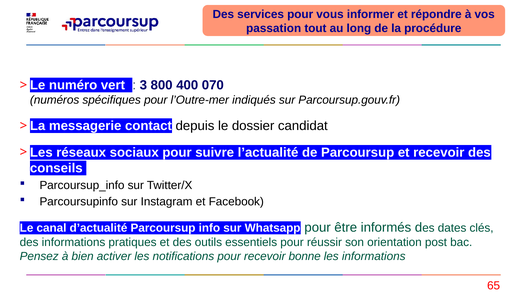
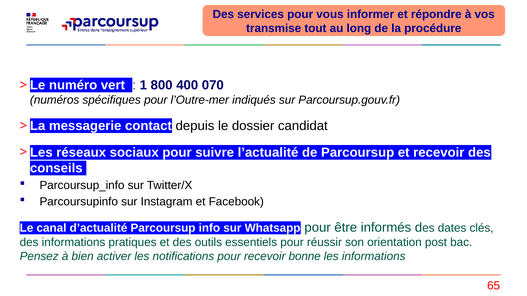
passation: passation -> transmise (274, 28)
3: 3 -> 1 (143, 85)
